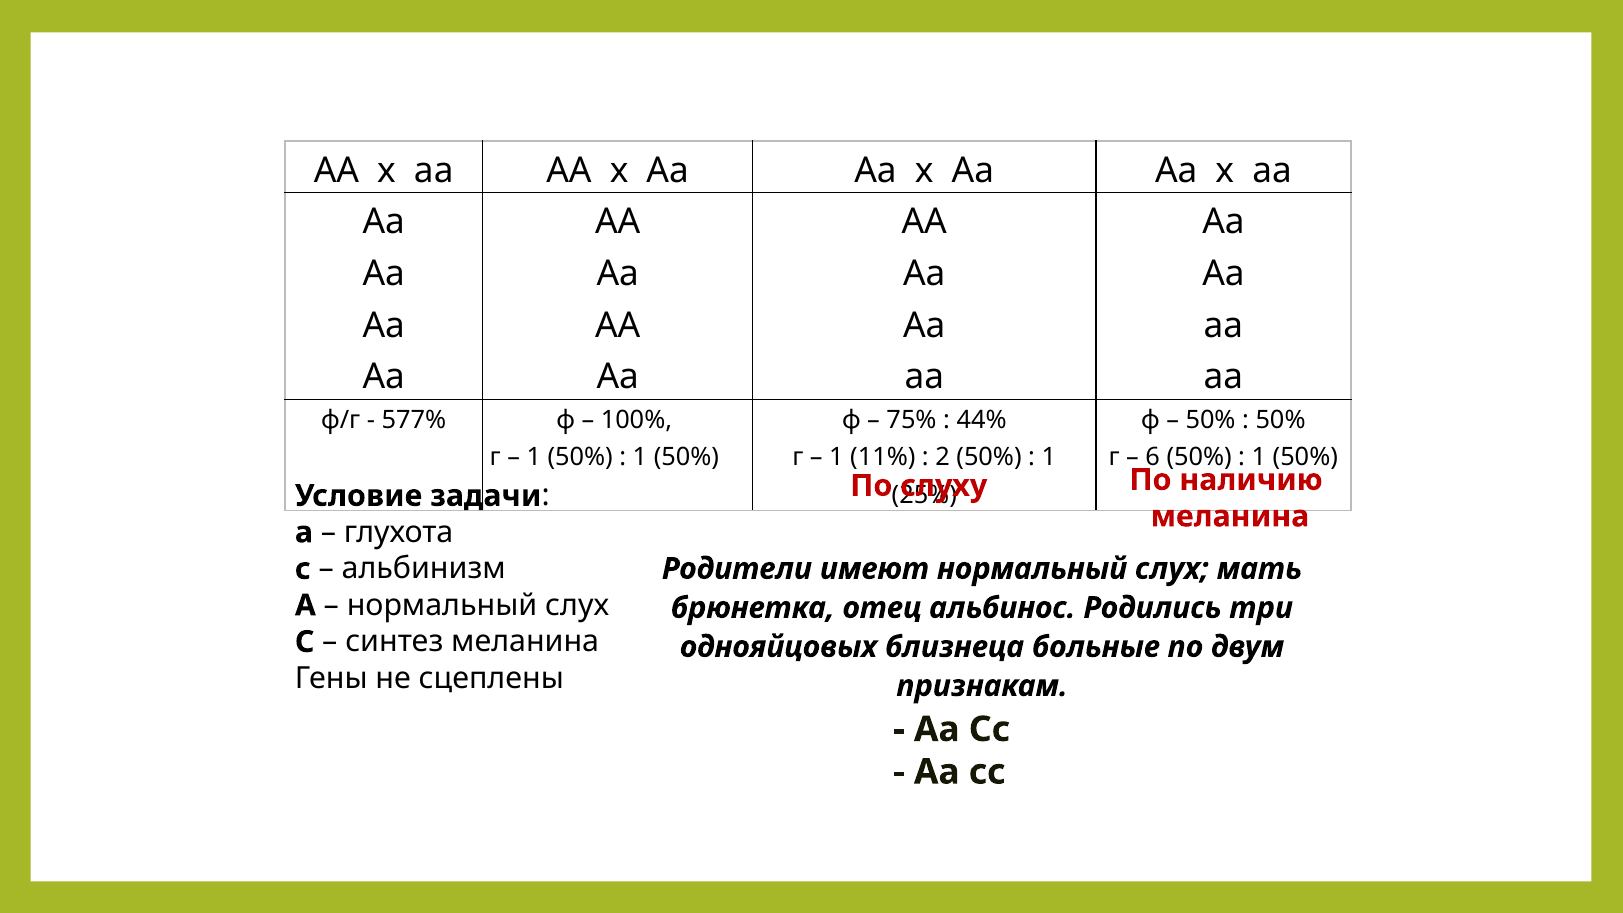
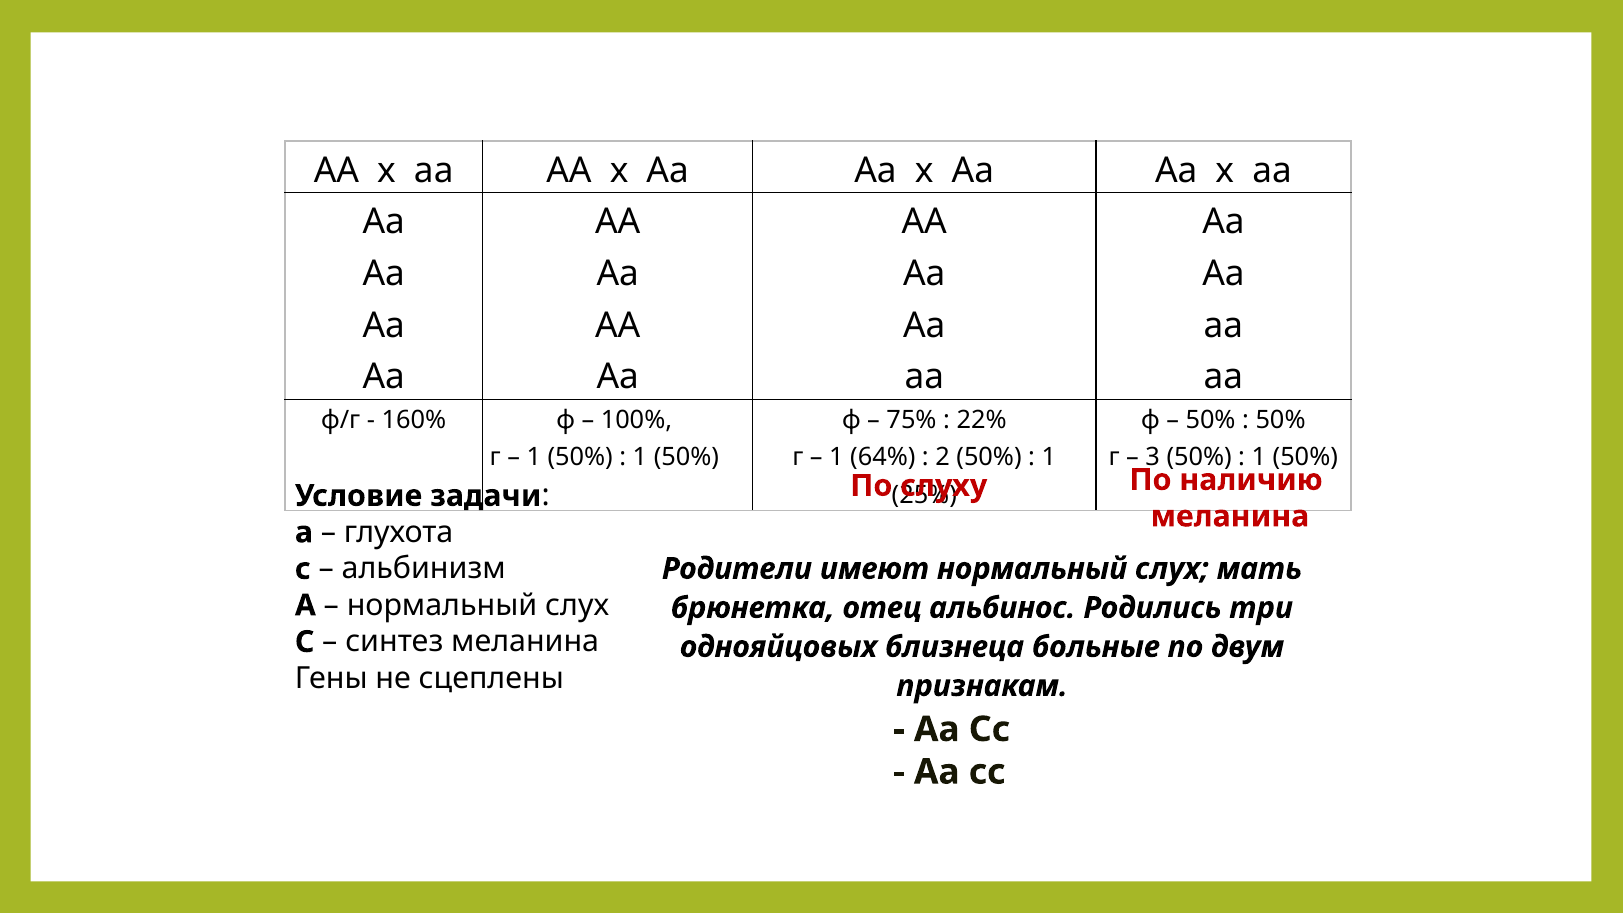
577%: 577% -> 160% (414, 420)
44%: 44% -> 22% (982, 420)
11%: 11% -> 64% (883, 458)
6: 6 -> 3 (1153, 458)
